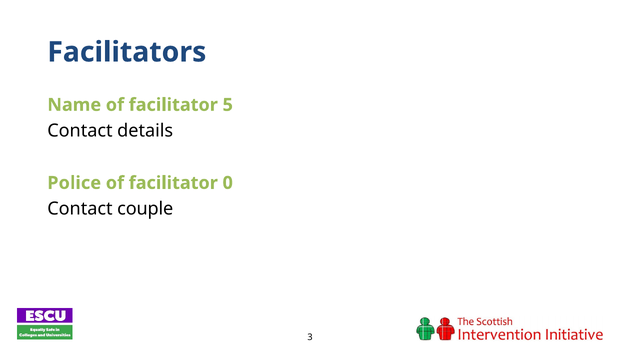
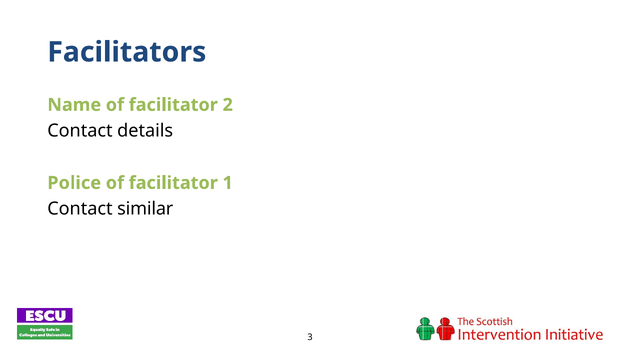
5: 5 -> 2 (228, 105)
0: 0 -> 1 (228, 183)
couple: couple -> similar (145, 209)
